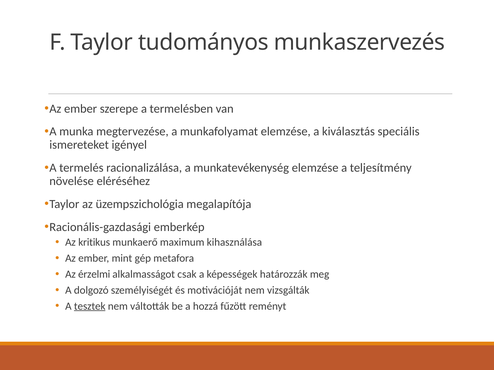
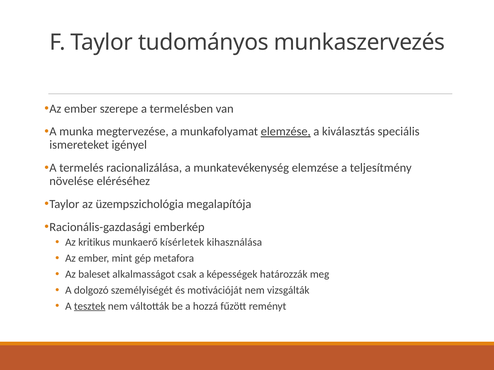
elemzése underline: none -> present (286, 132)
maximum: maximum -> kísérletek (182, 243)
érzelmi: érzelmi -> baleset (94, 275)
